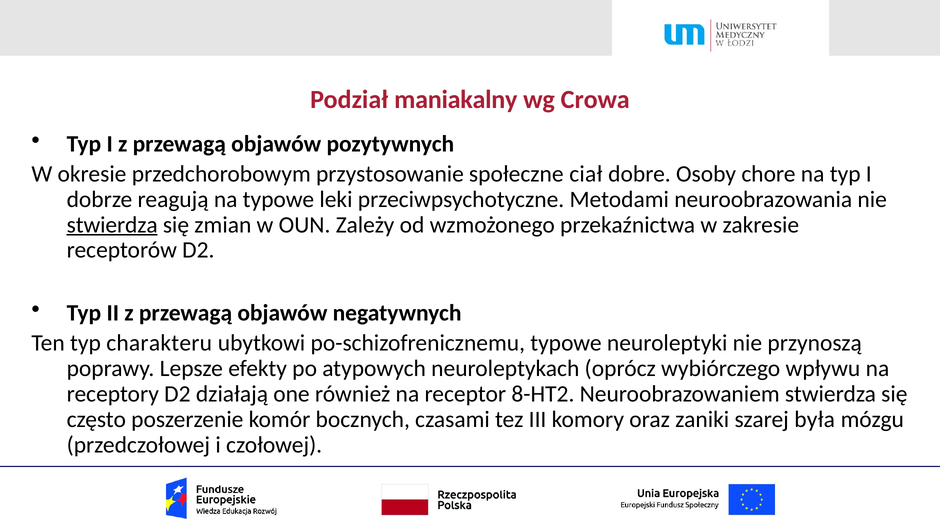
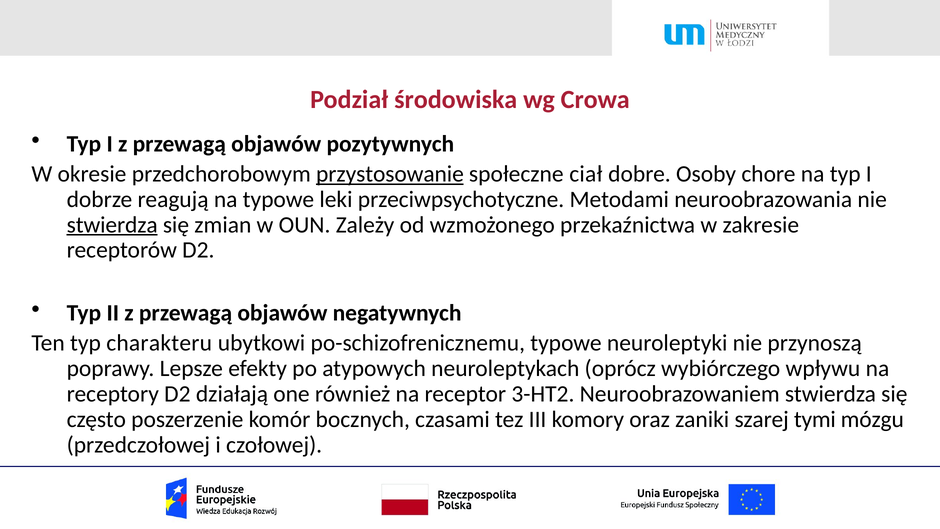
maniakalny: maniakalny -> środowiska (456, 100)
przystosowanie underline: none -> present (390, 174)
8-HT2: 8-HT2 -> 3-HT2 (543, 394)
była: była -> tymi (815, 419)
